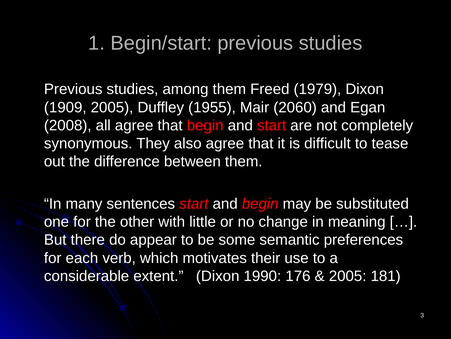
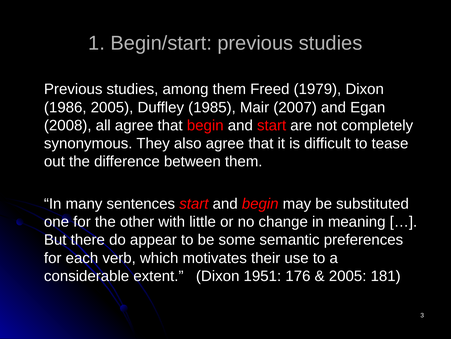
1909: 1909 -> 1986 (65, 107)
1955: 1955 -> 1985 (212, 107)
2060: 2060 -> 2007 (295, 107)
1990: 1990 -> 1951 (262, 276)
